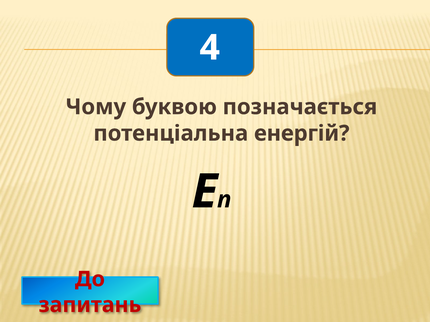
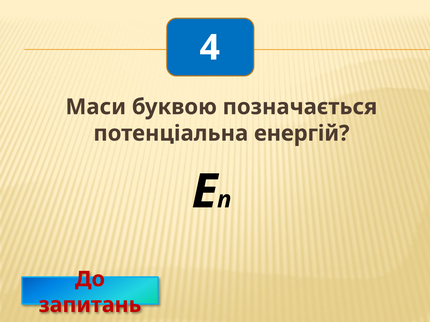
Чому: Чому -> Маси (96, 107)
